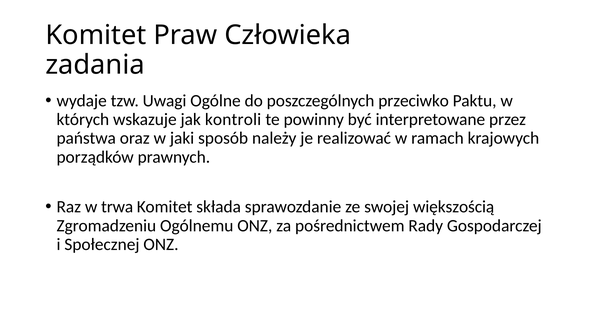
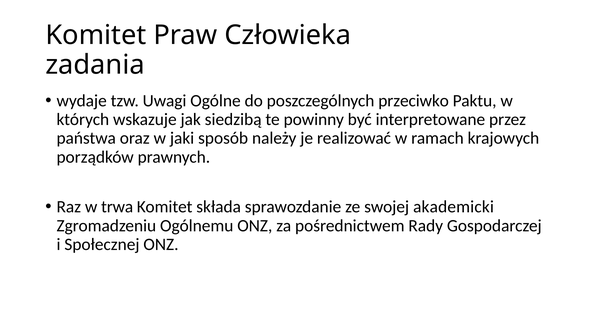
kontroli: kontroli -> siedzibą (233, 119)
większością: większością -> akademicki (453, 207)
